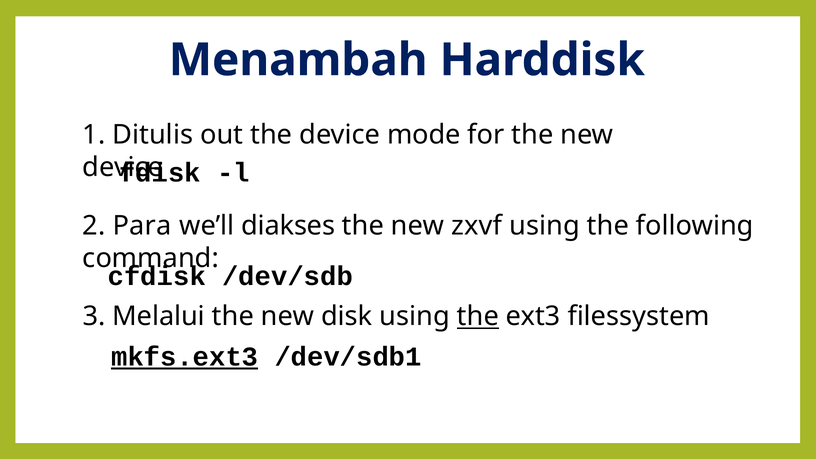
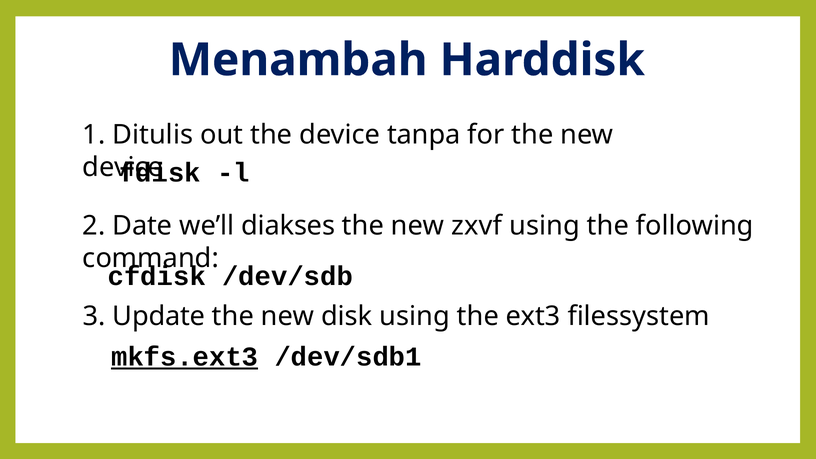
mode: mode -> tanpa (424, 135)
Para: Para -> Date (142, 226)
Melalui: Melalui -> Update (159, 316)
the underline: present -> none (478, 316)
